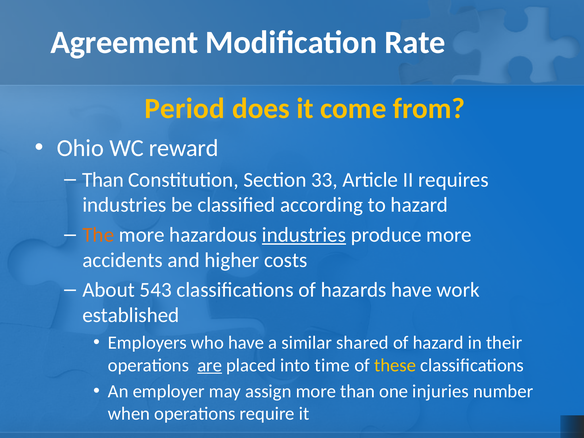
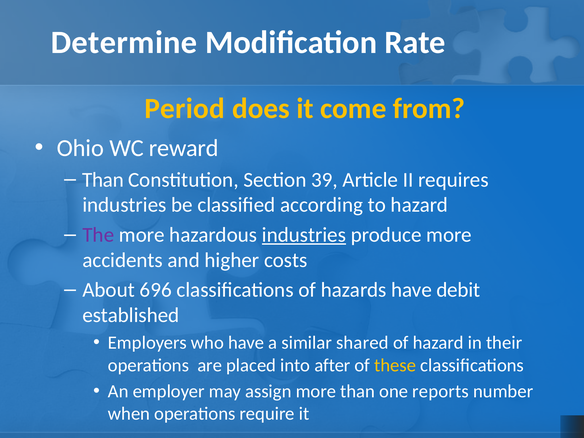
Agreement: Agreement -> Determine (124, 42)
33: 33 -> 39 (325, 180)
The colour: orange -> purple (98, 235)
543: 543 -> 696 (156, 290)
work: work -> debit (458, 290)
are underline: present -> none (210, 365)
time: time -> after (332, 365)
injuries: injuries -> reports (441, 391)
